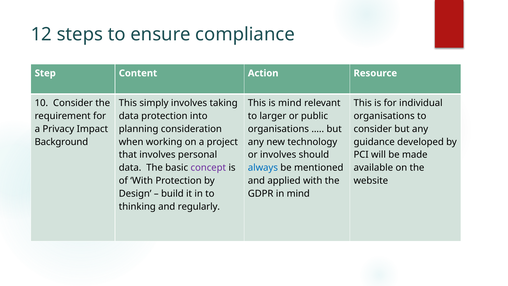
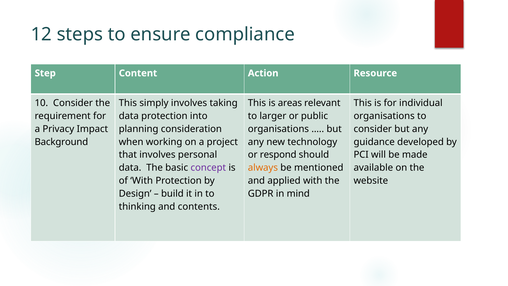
is mind: mind -> areas (290, 103)
or involves: involves -> respond (278, 155)
always colour: blue -> orange (263, 168)
regularly: regularly -> contents (199, 207)
